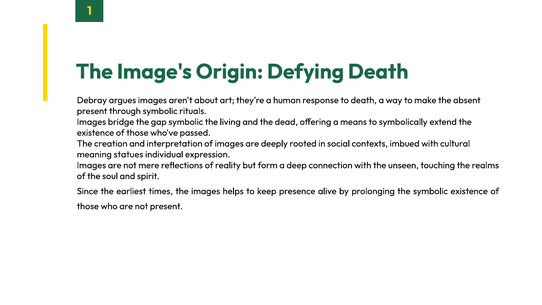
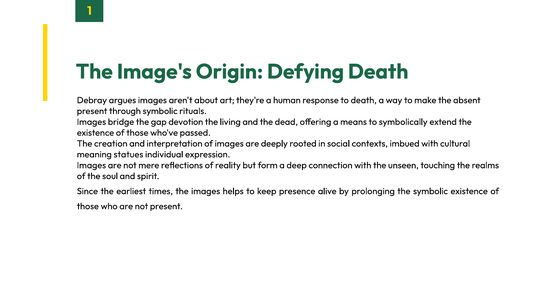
gap symbolic: symbolic -> devotion (186, 122)
